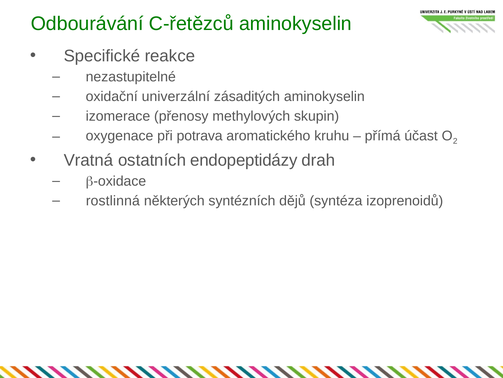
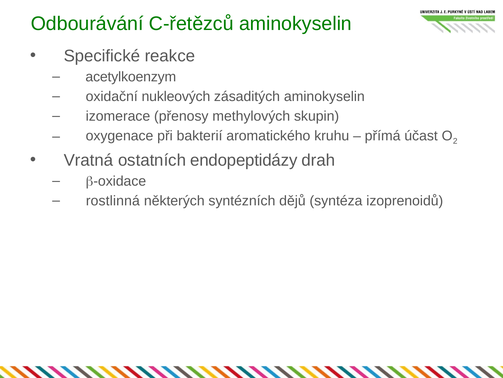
nezastupitelné: nezastupitelné -> acetylkoenzym (131, 77)
univerzální: univerzální -> nukleových (176, 96)
potrava: potrava -> bakterií (200, 136)
